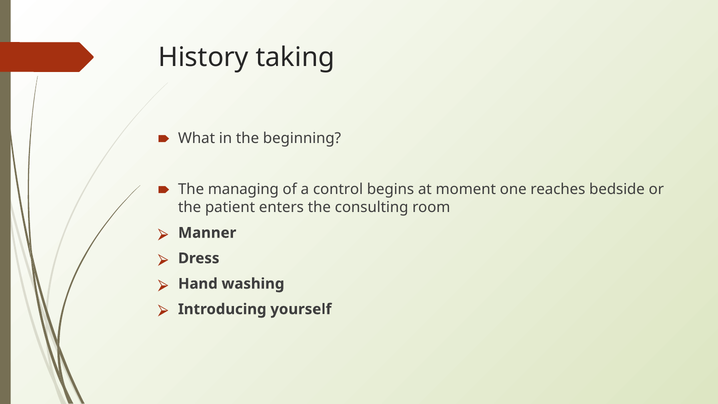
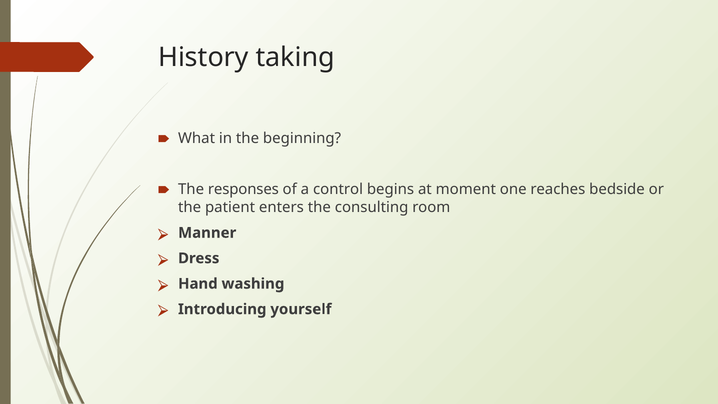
managing: managing -> responses (243, 189)
